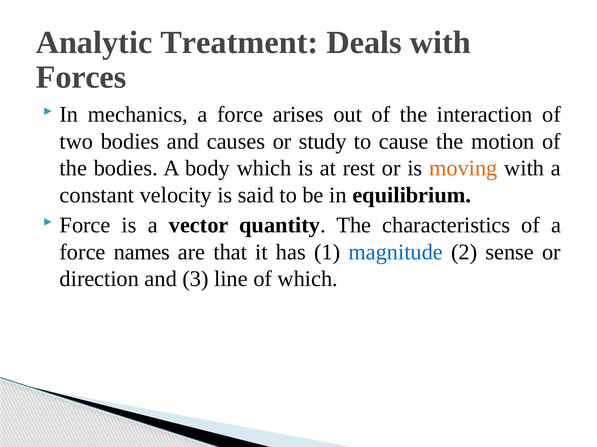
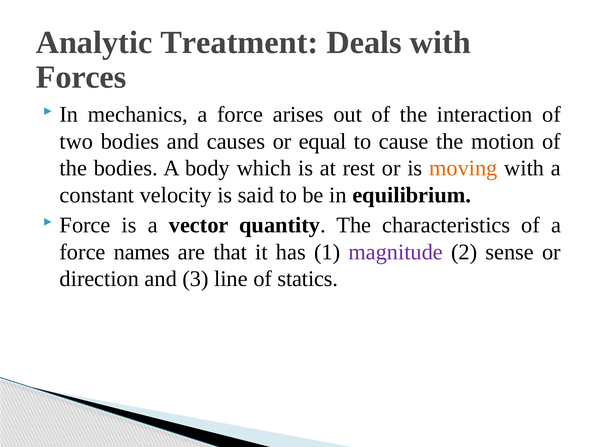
study: study -> equal (323, 142)
magnitude colour: blue -> purple (396, 252)
of which: which -> statics (308, 279)
